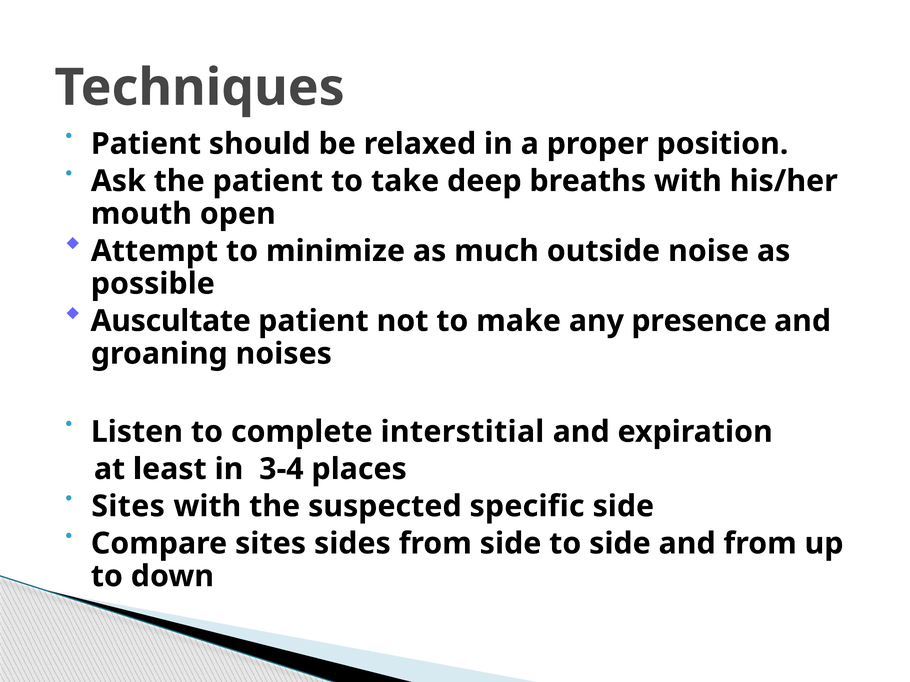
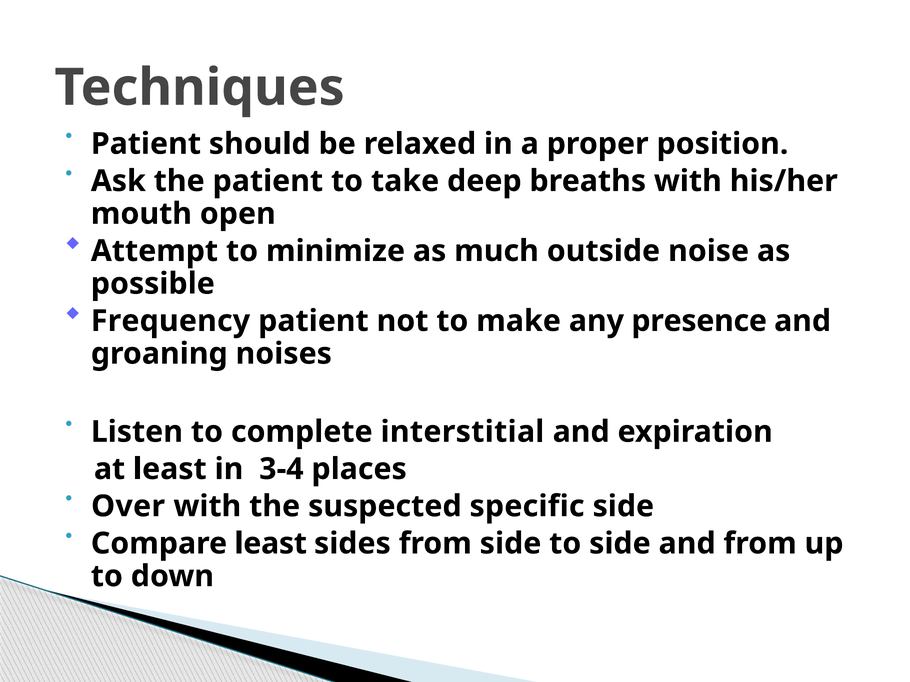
Auscultate: Auscultate -> Frequency (170, 321)
Sites: Sites -> Over (128, 507)
Compare sites: sites -> least (271, 544)
